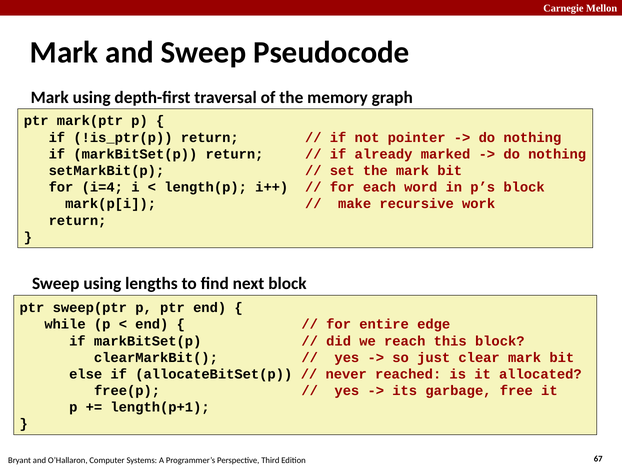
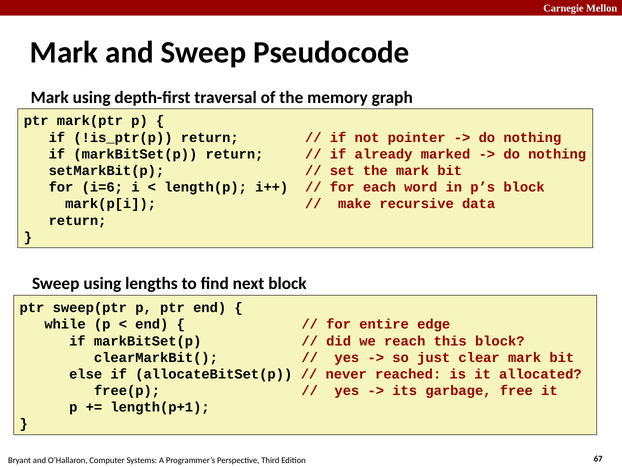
i=4: i=4 -> i=6 (102, 187)
work: work -> data (479, 204)
